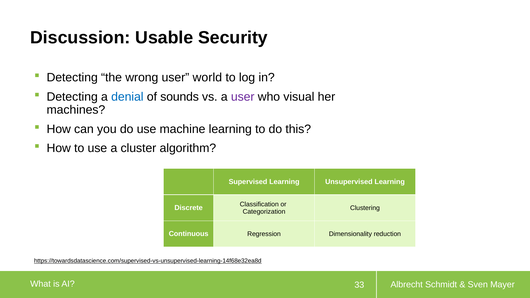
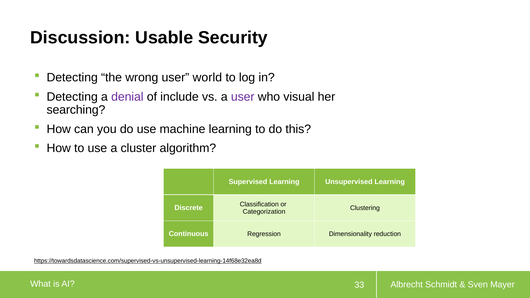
denial colour: blue -> purple (127, 97)
sounds: sounds -> include (180, 97)
machines: machines -> searching (76, 110)
